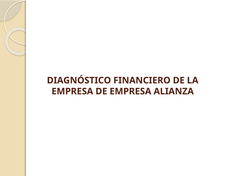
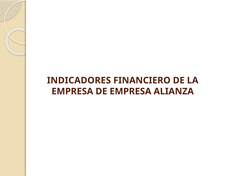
DIAGNÓSTICO: DIAGNÓSTICO -> INDICADORES (79, 80)
